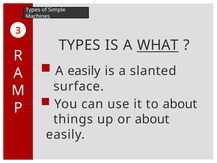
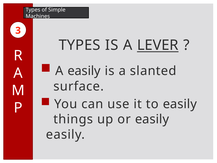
WHAT: WHAT -> LEVER (158, 45)
to about: about -> easily (180, 104)
or about: about -> easily (152, 119)
